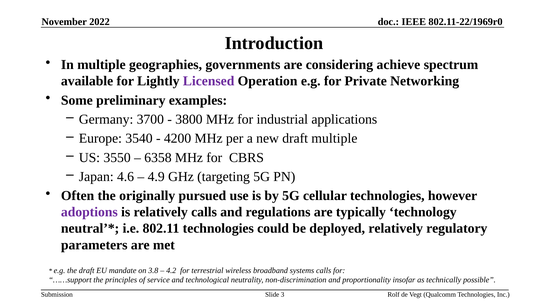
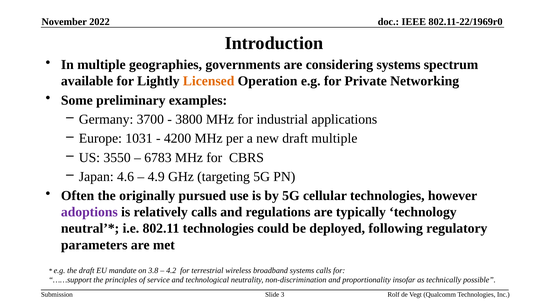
considering achieve: achieve -> systems (398, 65)
Licensed colour: purple -> orange (209, 81)
3540: 3540 -> 1031 (139, 138)
6358: 6358 -> 6783 (158, 157)
deployed relatively: relatively -> following (396, 228)
